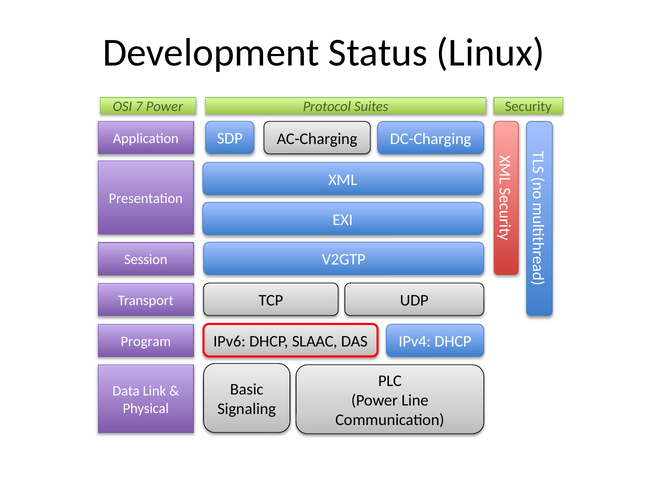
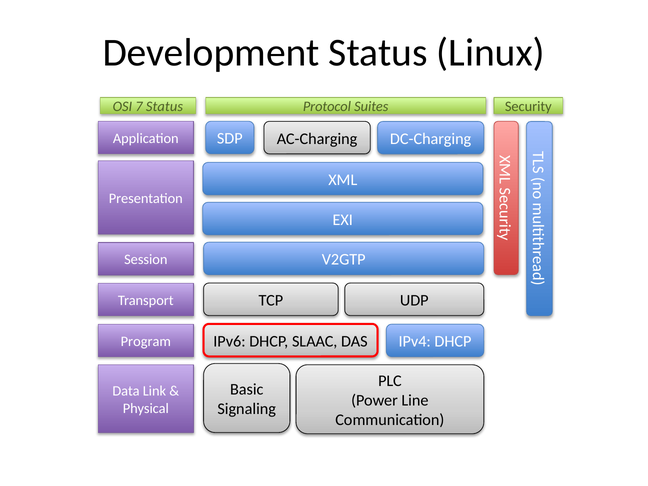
7 Power: Power -> Status (164, 107)
